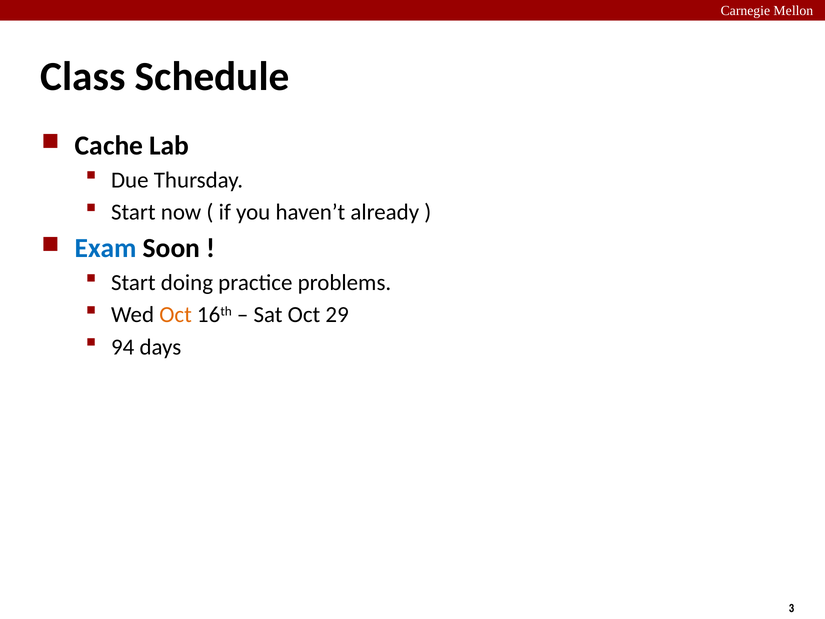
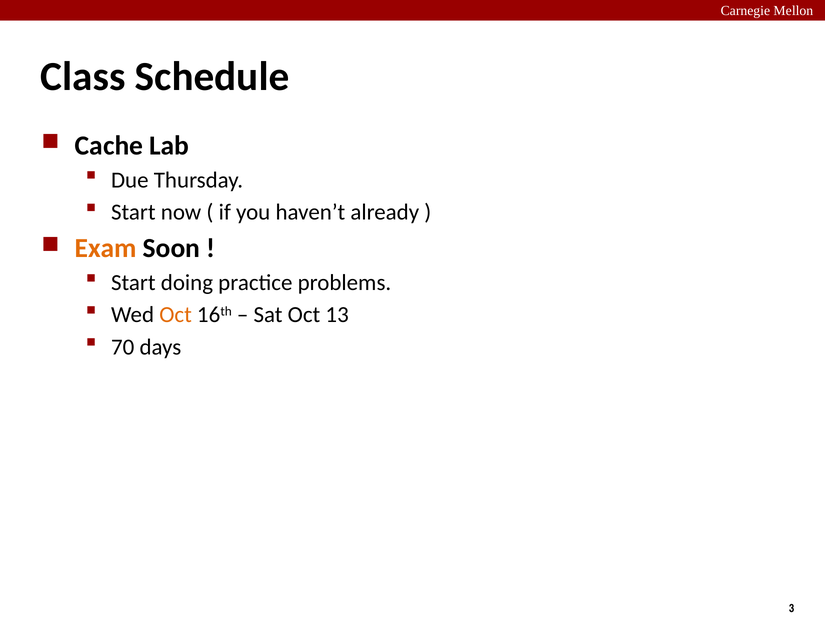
Exam colour: blue -> orange (106, 248)
29: 29 -> 13 (337, 315)
94: 94 -> 70 (123, 347)
